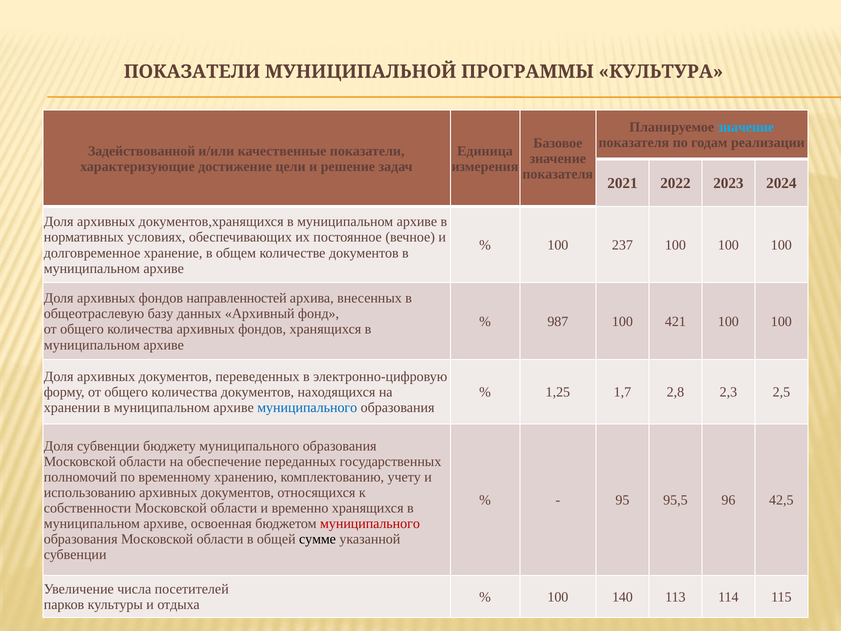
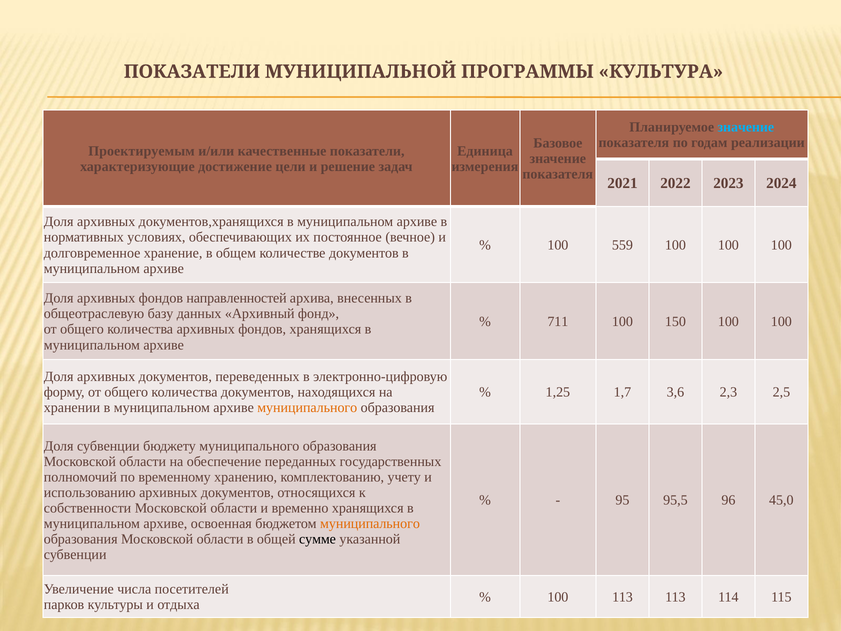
Задействованной: Задействованной -> Проектируемым (142, 151)
237: 237 -> 559 (622, 245)
987: 987 -> 711 (558, 321)
421: 421 -> 150 (675, 321)
2,8: 2,8 -> 3,6 (675, 392)
муниципального colour: blue -> orange (307, 408)
42,5: 42,5 -> 45,0 (781, 500)
муниципального colour: red -> orange (370, 524)
100 140: 140 -> 113 (622, 597)
